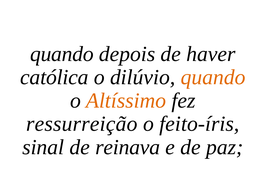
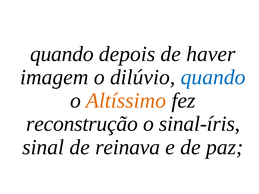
católica: católica -> imagem (54, 77)
quando colour: orange -> blue (213, 77)
ressurreição: ressurreição -> reconstrução (82, 124)
feito-íris: feito-íris -> sinal-íris (200, 124)
